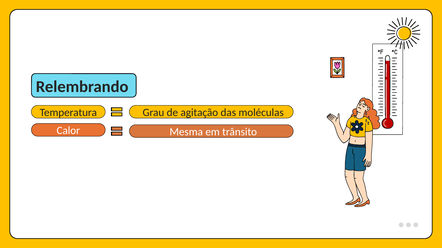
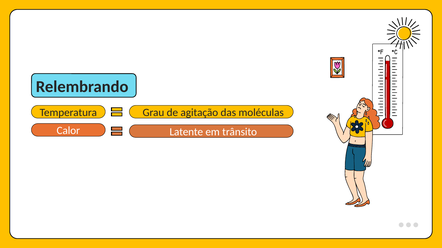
Mesma: Mesma -> Latente (186, 132)
